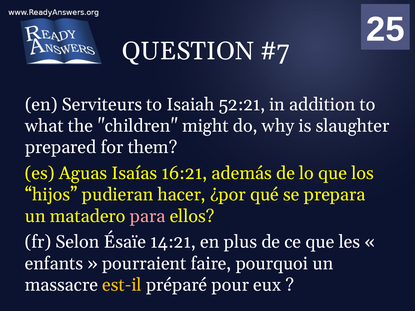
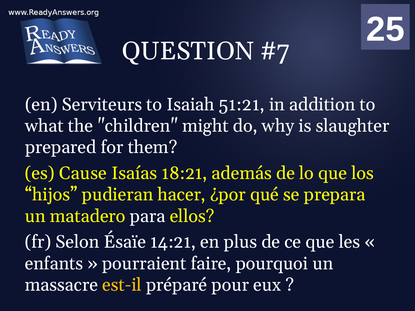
52:21: 52:21 -> 51:21 (242, 105)
Aguas: Aguas -> Cause (83, 173)
16:21: 16:21 -> 18:21 (184, 173)
para colour: pink -> white (148, 216)
